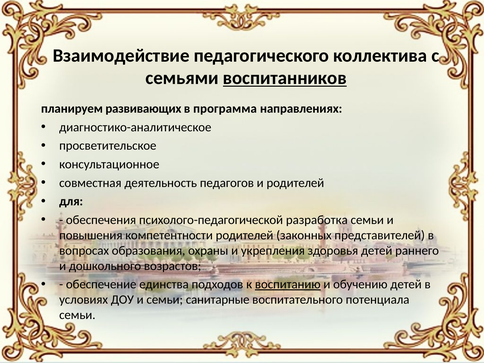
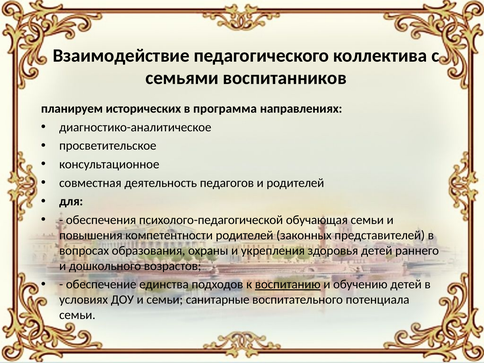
воспитанников underline: present -> none (285, 78)
развивающих: развивающих -> исторических (143, 109)
разработка: разработка -> обучающая (317, 220)
